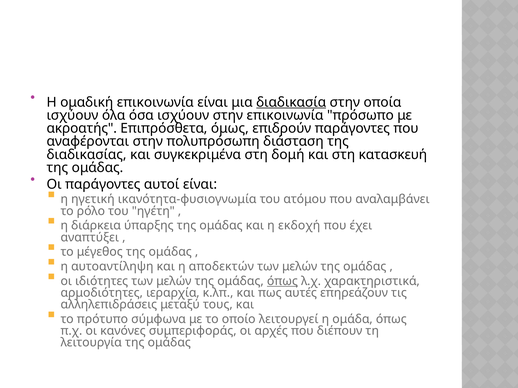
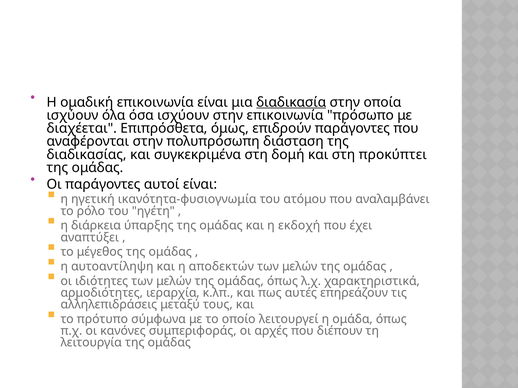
ακροατής: ακροατής -> διαχέεται (82, 129)
κατασκευή: κατασκευή -> προκύπτει (393, 155)
όπως underline: present -> none (282, 281)
